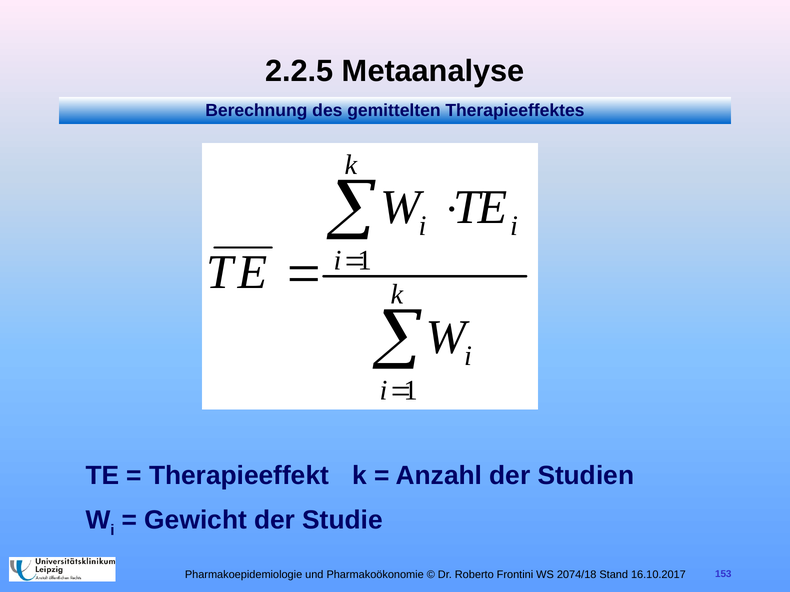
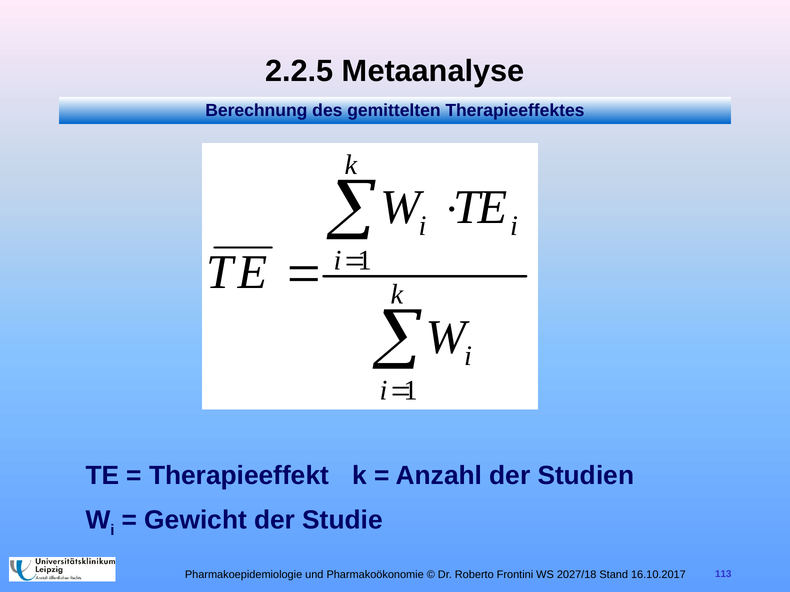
2074/18: 2074/18 -> 2027/18 (577, 575)
153: 153 -> 113 (723, 574)
